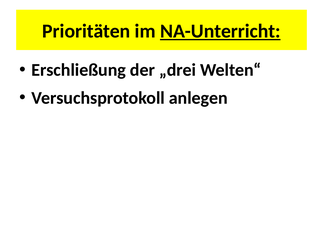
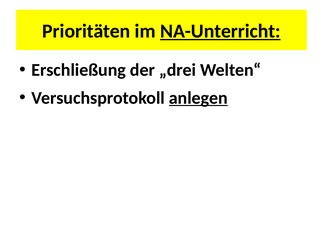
anlegen underline: none -> present (198, 98)
